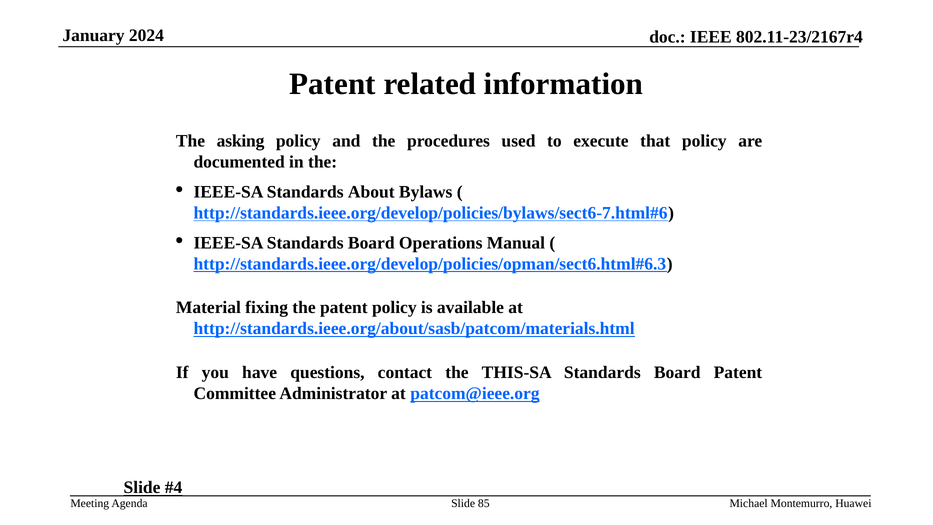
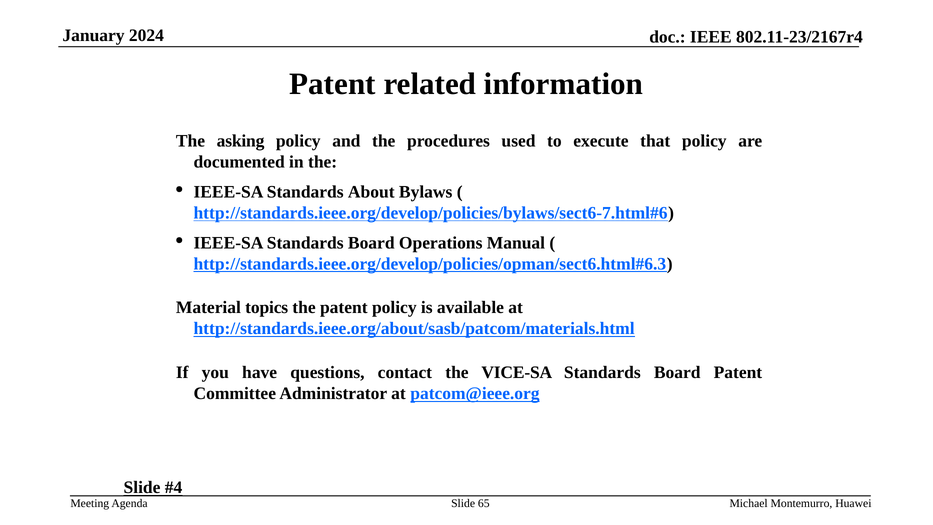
fixing: fixing -> topics (267, 308)
THIS-SA: THIS-SA -> VICE-SA (517, 372)
85: 85 -> 65 (484, 503)
